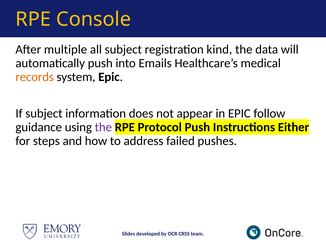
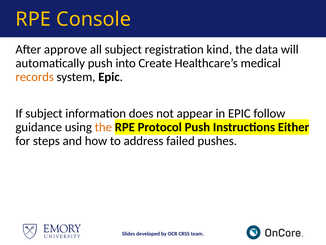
multiple: multiple -> approve (66, 49)
Emails: Emails -> Create (155, 63)
the colour: purple -> orange (103, 127)
